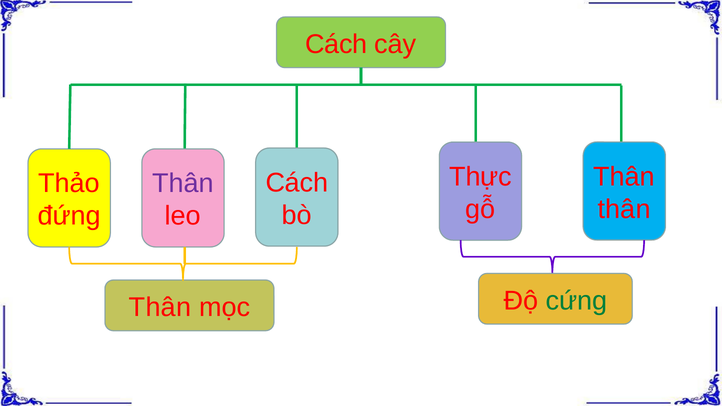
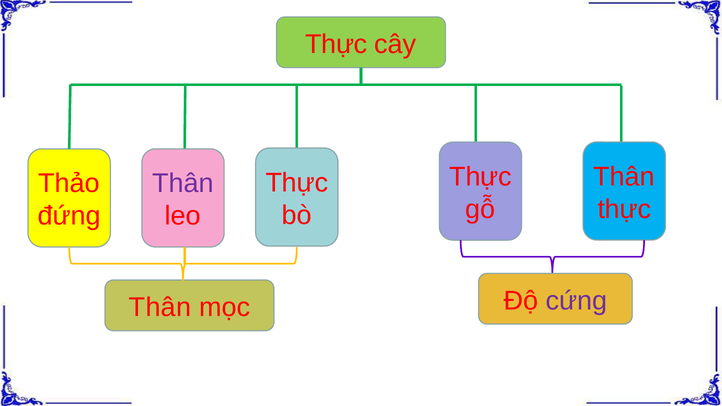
Cách: Cách -> Thực (336, 44)
Cách: Cách -> Thực (297, 183)
thân: thân -> thực (624, 209)
cứng colour: green -> purple (576, 300)
